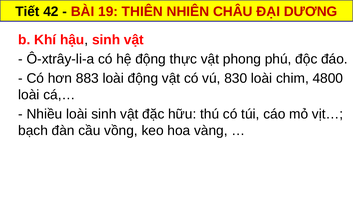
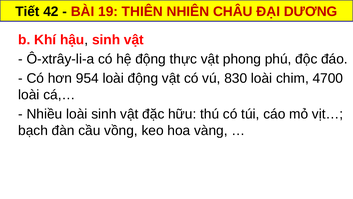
883: 883 -> 954 (87, 78)
4800: 4800 -> 4700 (328, 78)
